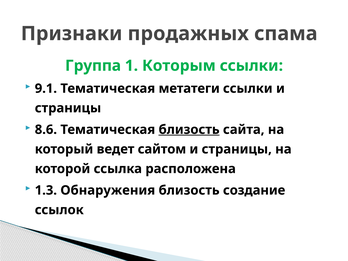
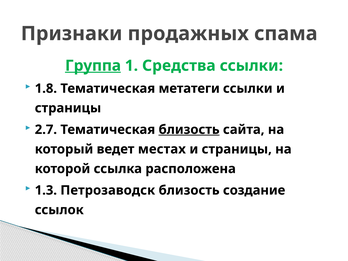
Группа underline: none -> present (93, 66)
Которым: Которым -> Средства (179, 66)
9.1: 9.1 -> 1.8 (46, 88)
8.6: 8.6 -> 2.7 (46, 130)
сайтом: сайтом -> местах (162, 149)
Обнаружения: Обнаружения -> Петрозаводск (108, 190)
